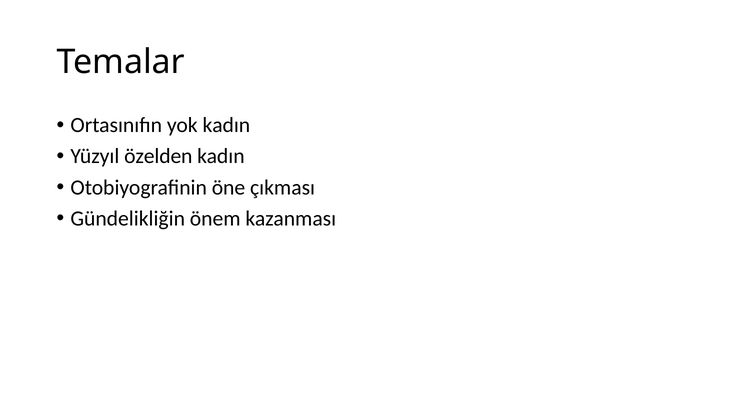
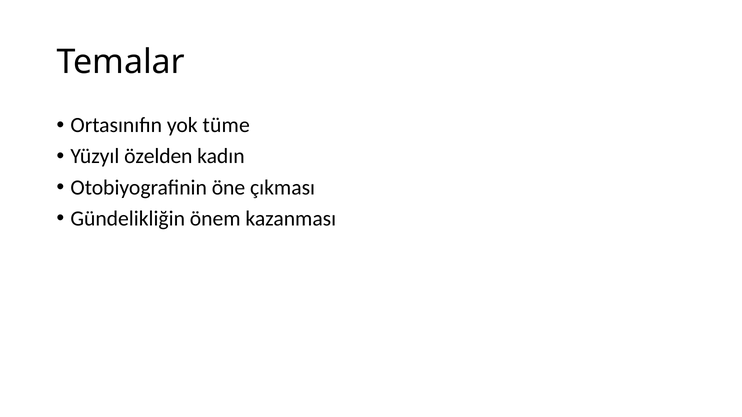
yok kadın: kadın -> tüme (226, 125)
